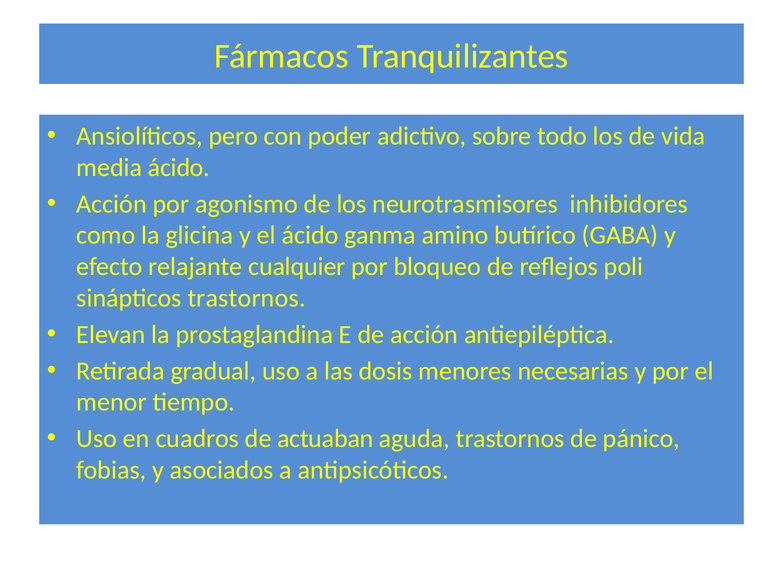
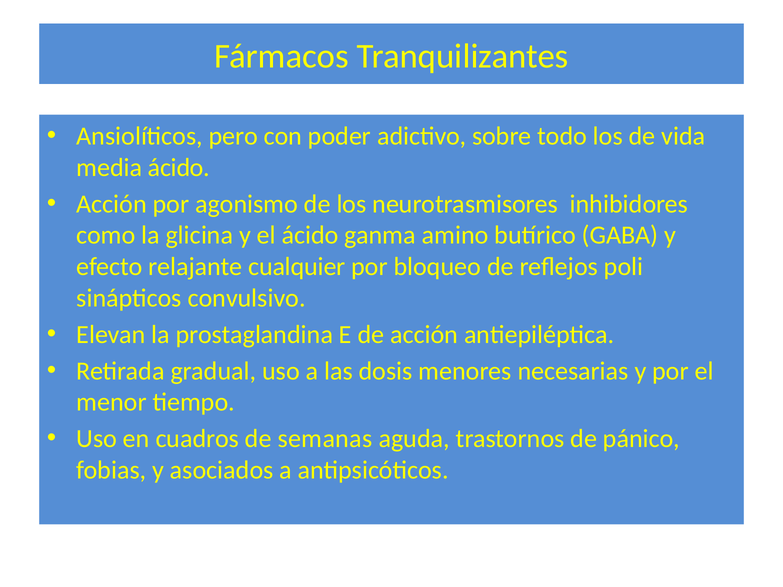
sinápticos trastornos: trastornos -> convulsivo (247, 298)
actuaban: actuaban -> semanas (325, 439)
